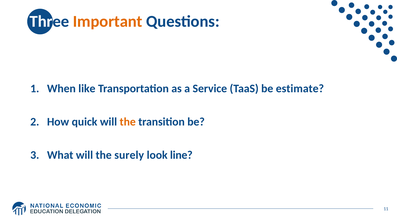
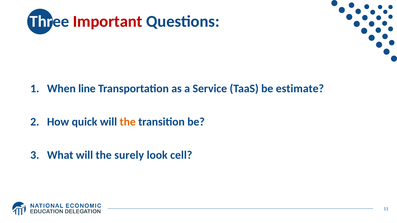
Important colour: orange -> red (108, 21)
like: like -> line (87, 89)
line: line -> cell (181, 155)
